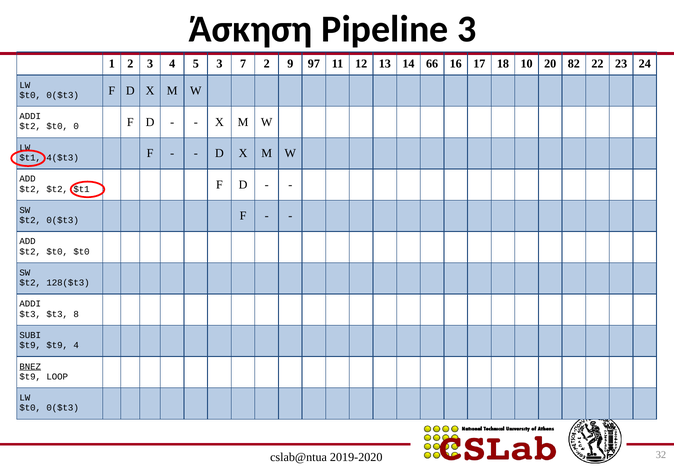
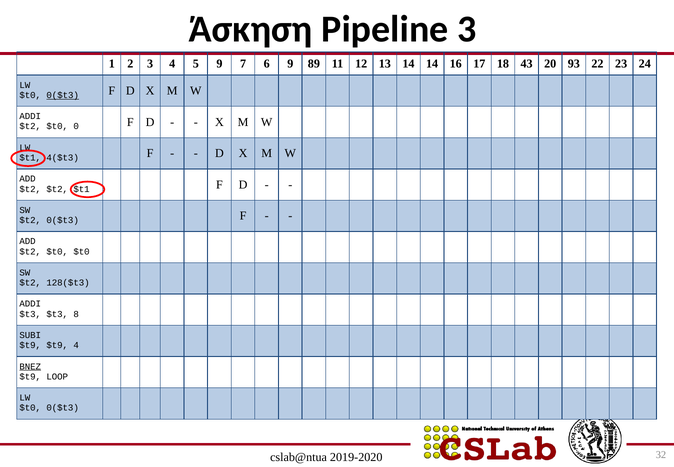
5 3: 3 -> 9 (219, 64)
7 2: 2 -> 6 (267, 64)
97: 97 -> 89 (314, 64)
14 66: 66 -> 14 (432, 64)
10: 10 -> 43 (527, 64)
82: 82 -> 93 (574, 64)
0($t3 underline: none -> present (63, 95)
